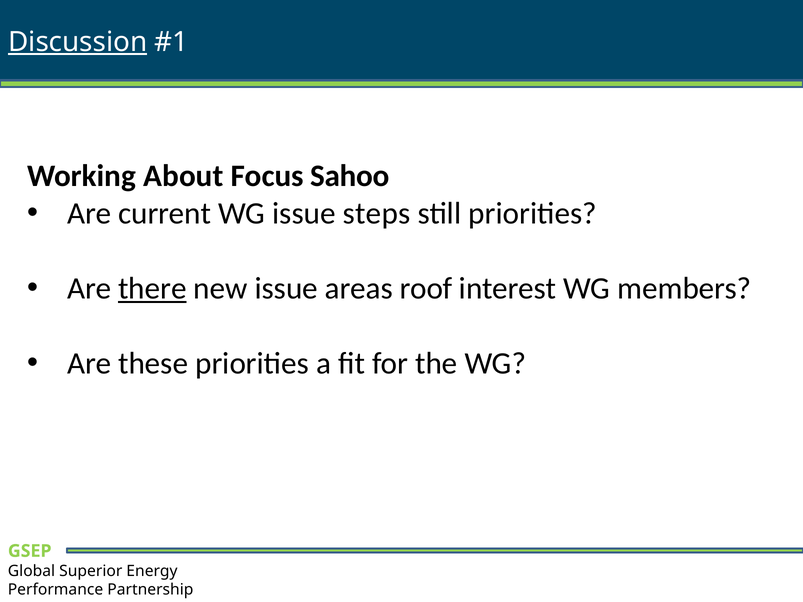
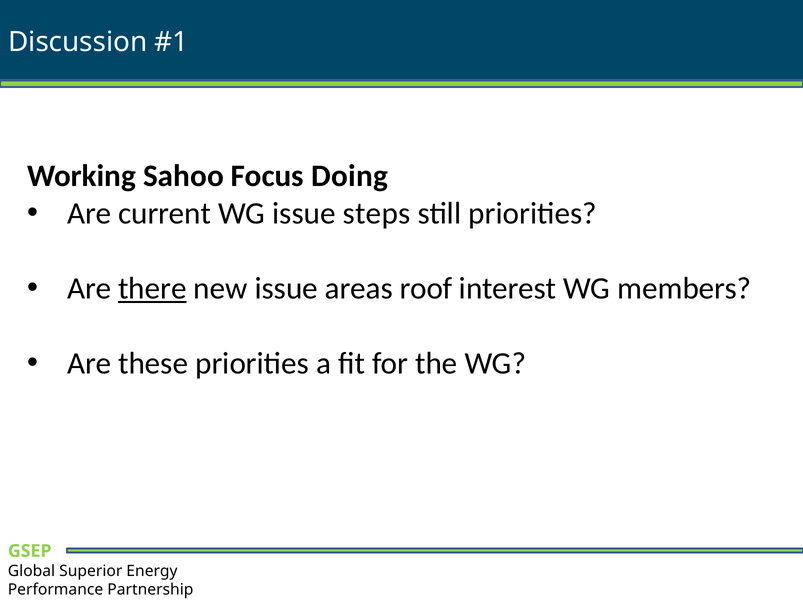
Discussion underline: present -> none (78, 42)
About: About -> Sahoo (183, 176)
Sahoo: Sahoo -> Doing (350, 176)
